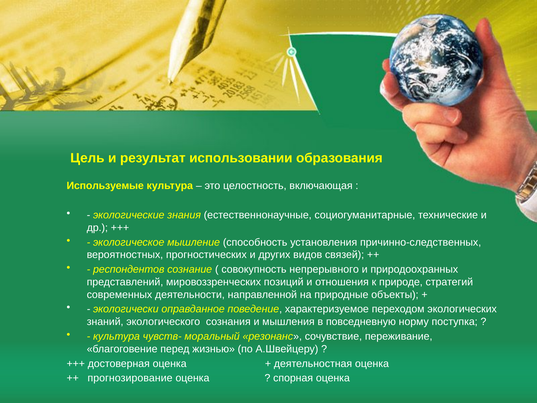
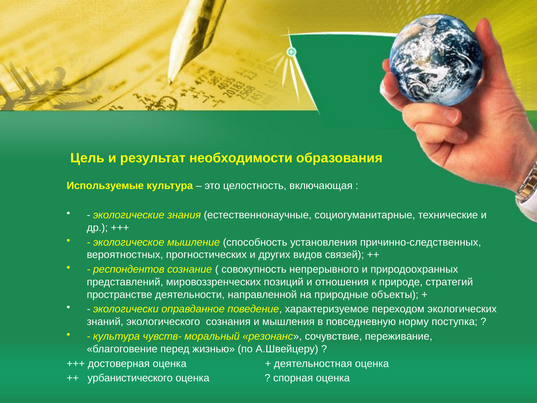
использовании: использовании -> необходимости (241, 158)
современных: современных -> пространстве (120, 294)
прогнозирование: прогнозирование -> урбанистического (130, 378)
